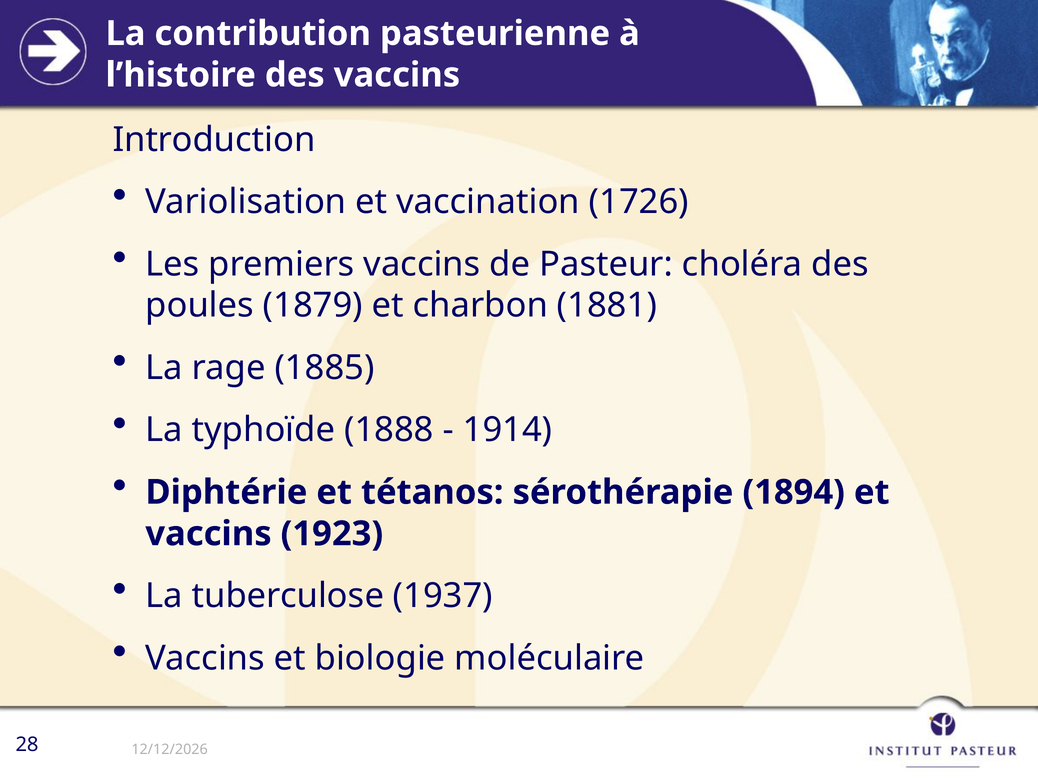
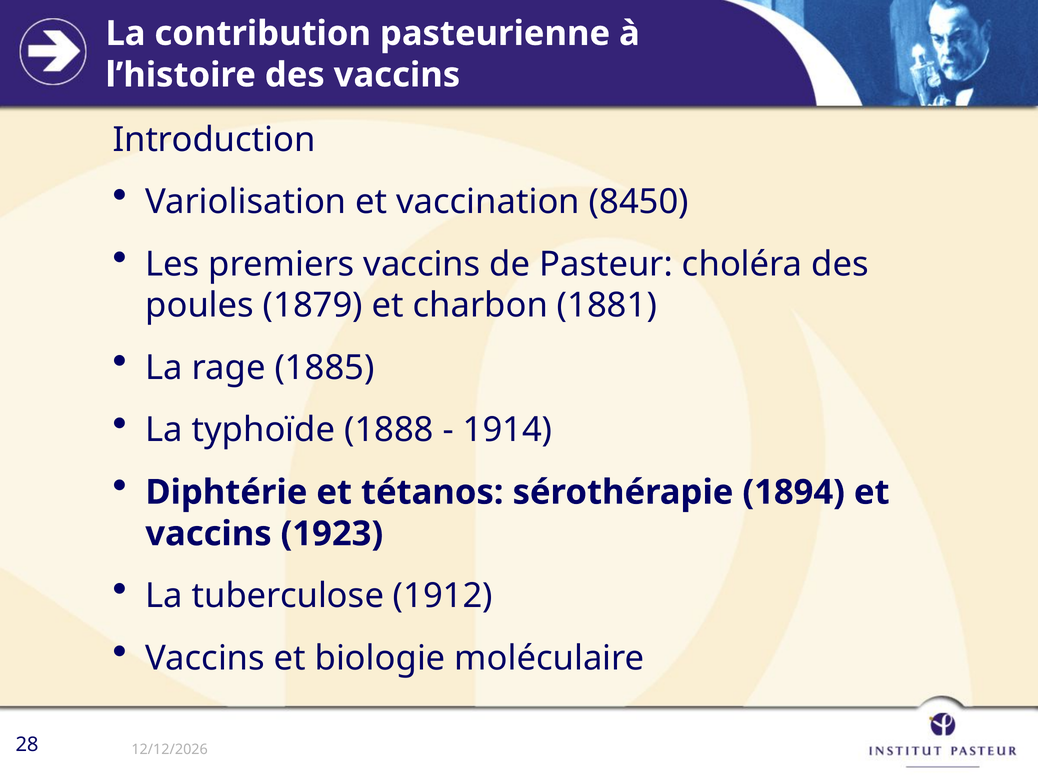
1726: 1726 -> 8450 (639, 202)
1937: 1937 -> 1912 (443, 596)
